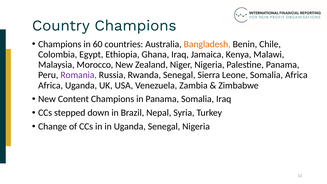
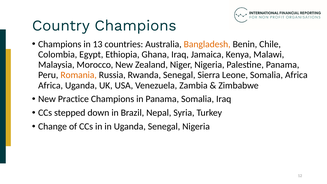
60: 60 -> 13 (98, 44)
Romania colour: purple -> orange (79, 75)
Content: Content -> Practice (73, 99)
